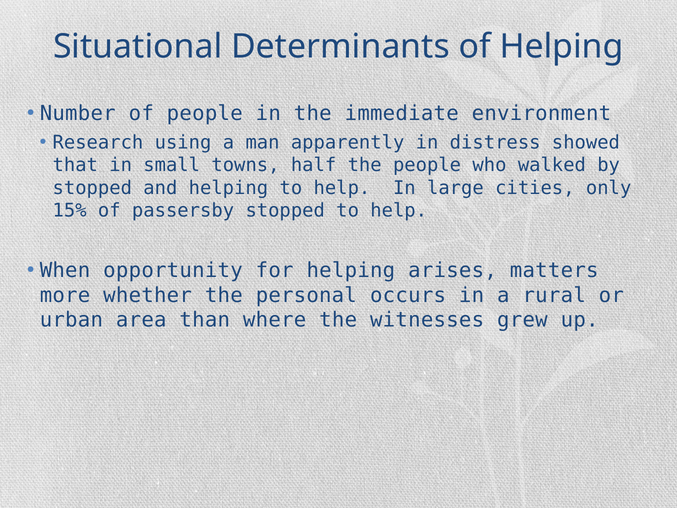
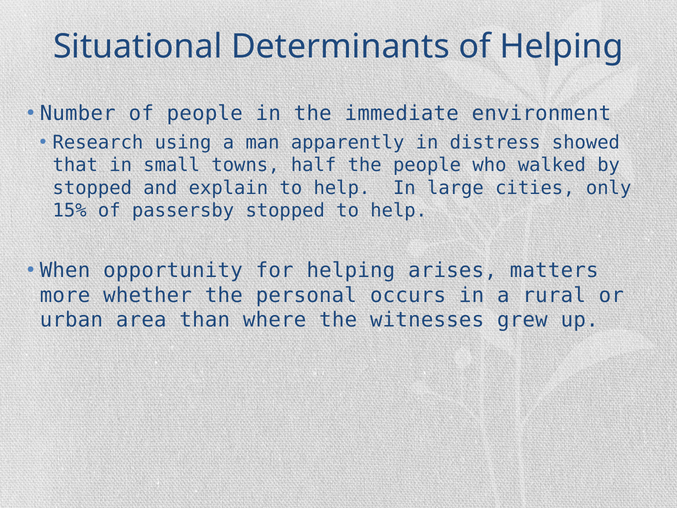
and helping: helping -> explain (228, 188)
